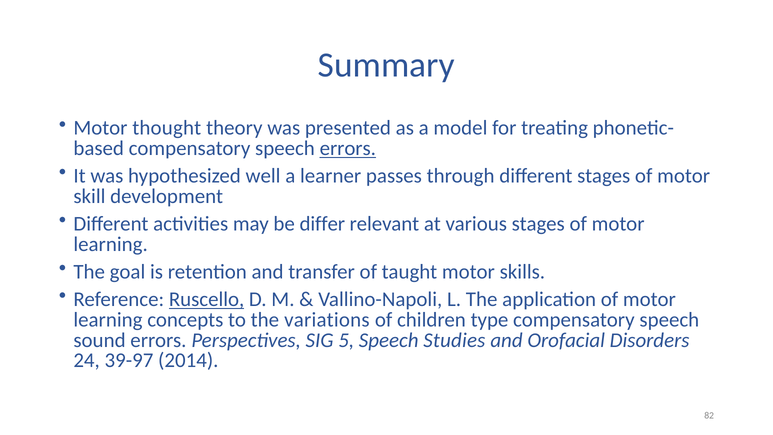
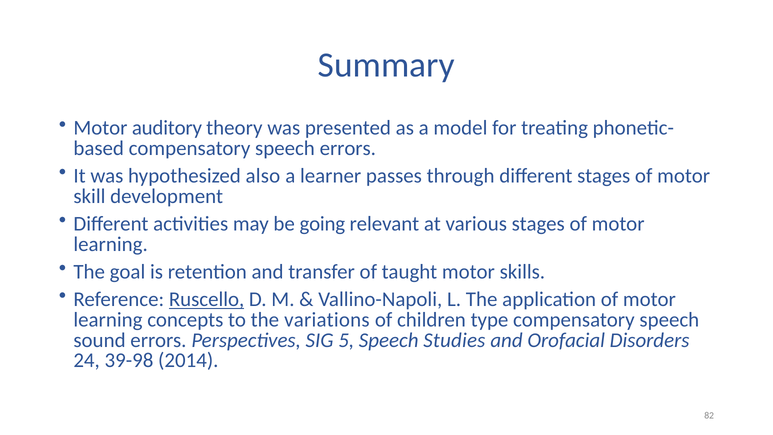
thought: thought -> auditory (167, 128)
errors underline: present -> none (348, 148)
well: well -> also (263, 176)
differ: differ -> going (322, 224)
39-97: 39-97 -> 39-98 (129, 360)
